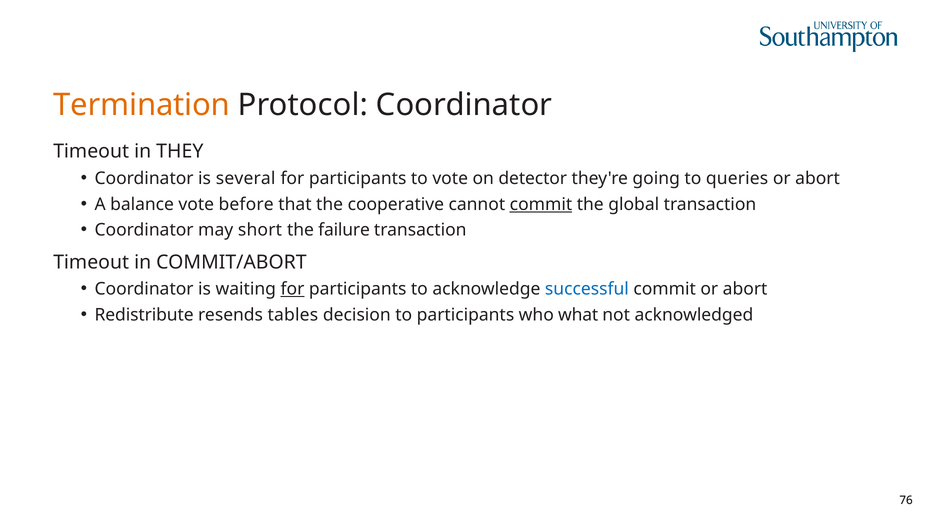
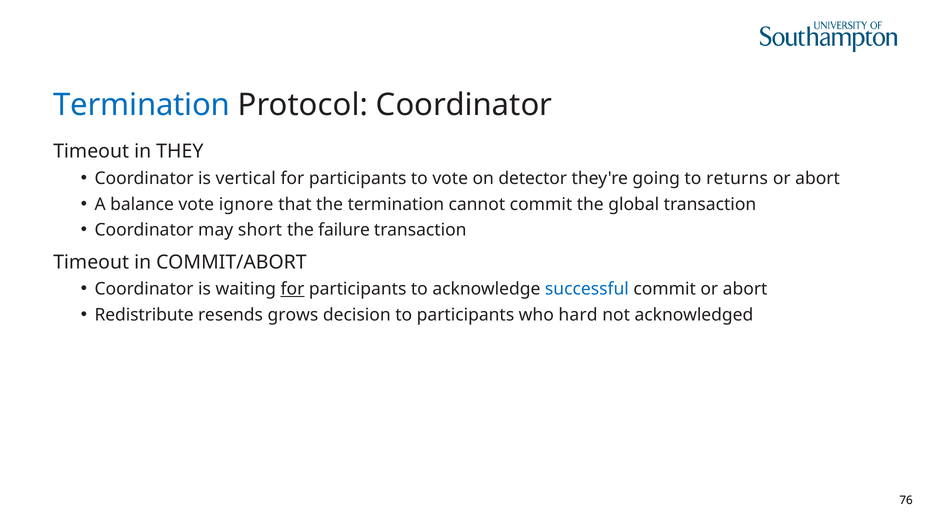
Termination colour: orange -> blue (142, 105)
several: several -> vertical (246, 178)
queries: queries -> returns (737, 178)
before: before -> ignore (246, 204)
the cooperative: cooperative -> termination (396, 204)
commit underline: present -> none (541, 204)
tables: tables -> grows (293, 315)
what: what -> hard (578, 315)
